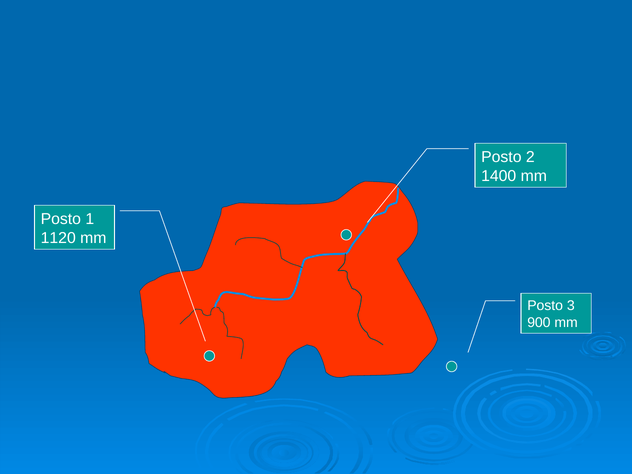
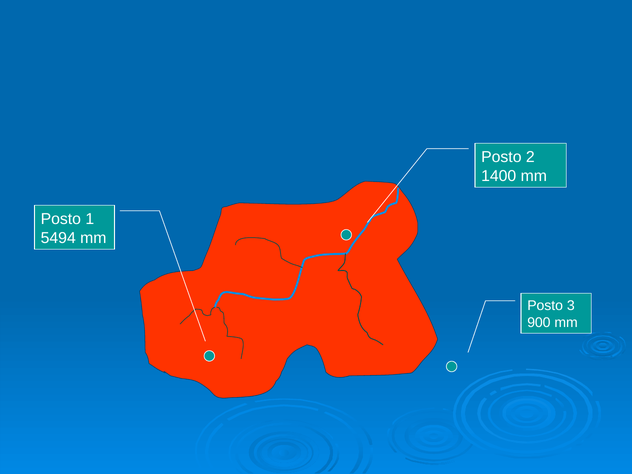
1120: 1120 -> 5494 (58, 238)
